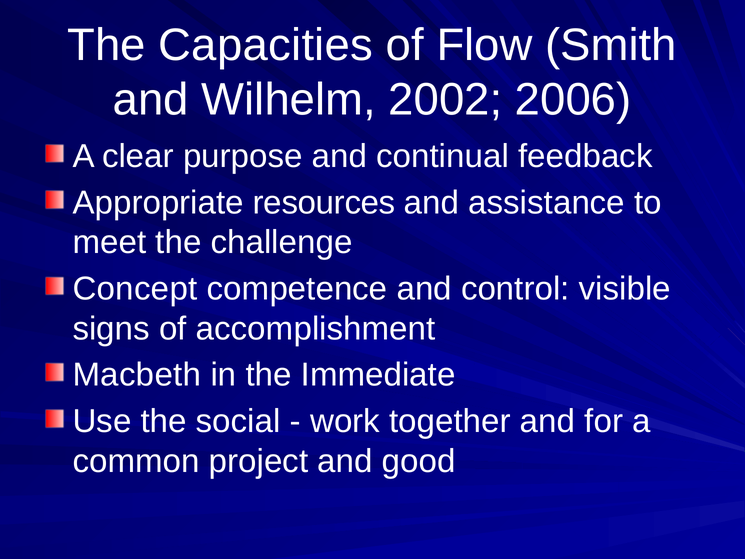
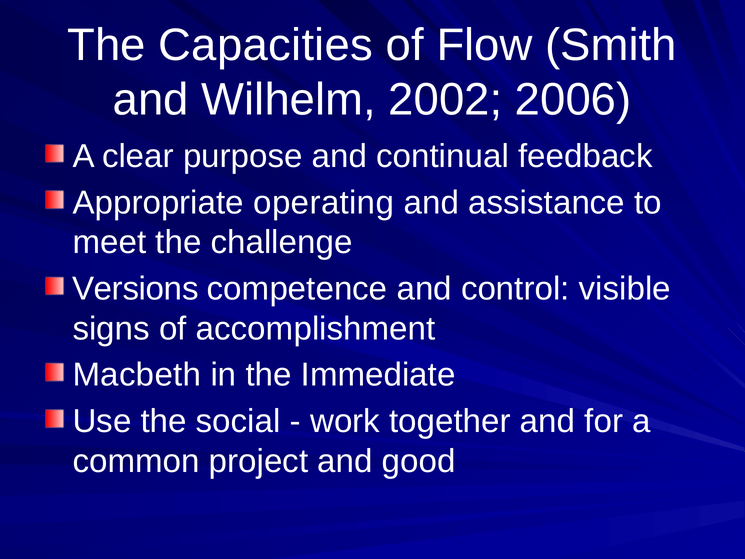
resources: resources -> operating (324, 203)
Concept: Concept -> Versions (135, 289)
